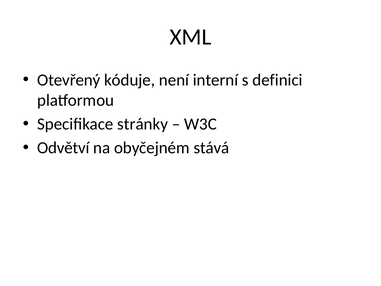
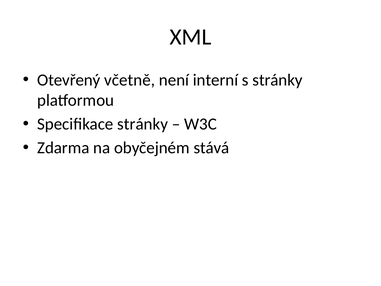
kóduje: kóduje -> včetně (130, 80)
s definici: definici -> stránky (278, 80)
Odvětví: Odvětví -> Zdarma (63, 148)
